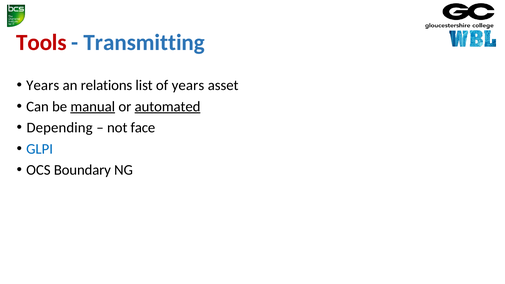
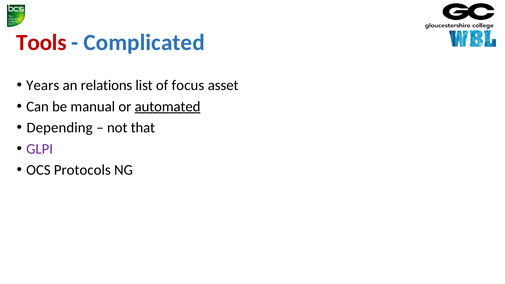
Transmitting: Transmitting -> Complicated (144, 42)
of years: years -> focus (188, 85)
manual underline: present -> none (93, 107)
face: face -> that (143, 128)
GLPI colour: blue -> purple (40, 149)
Boundary: Boundary -> Protocols (82, 170)
